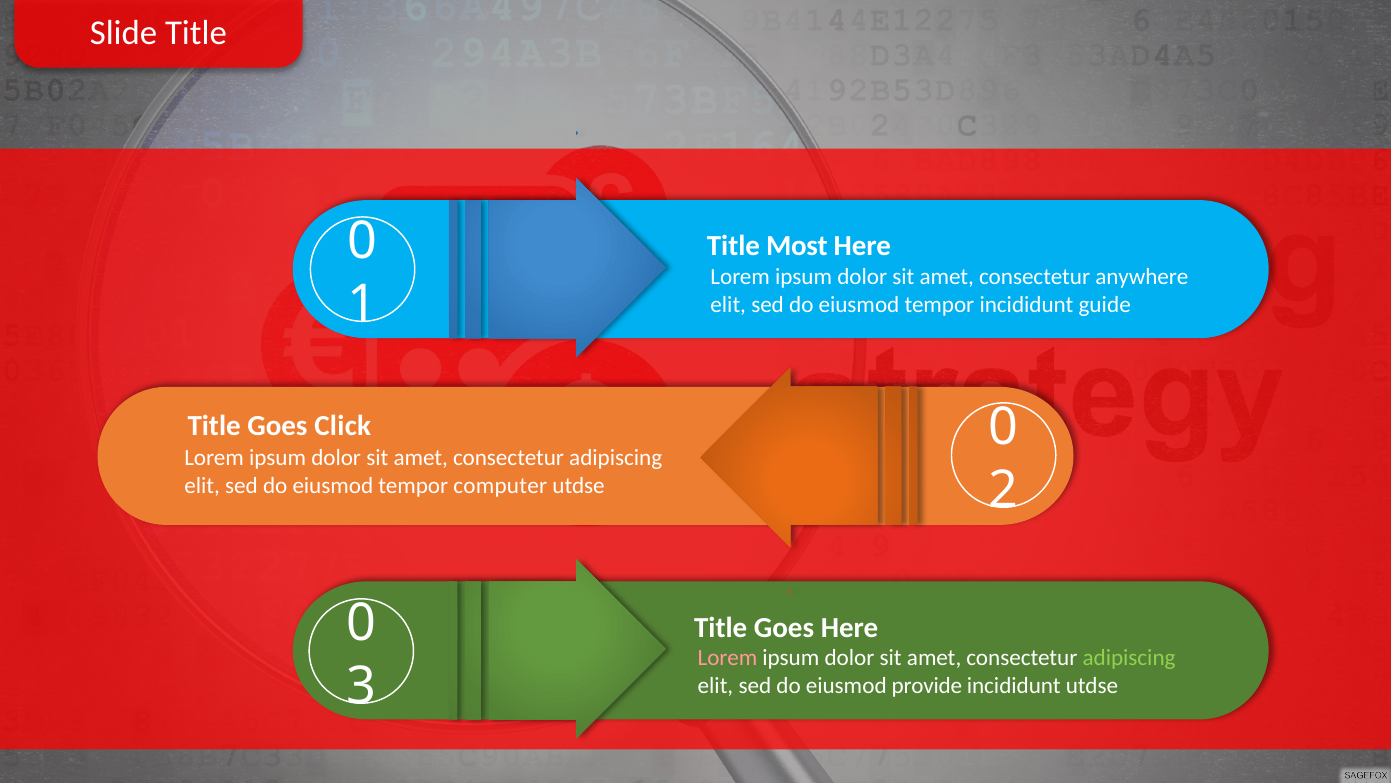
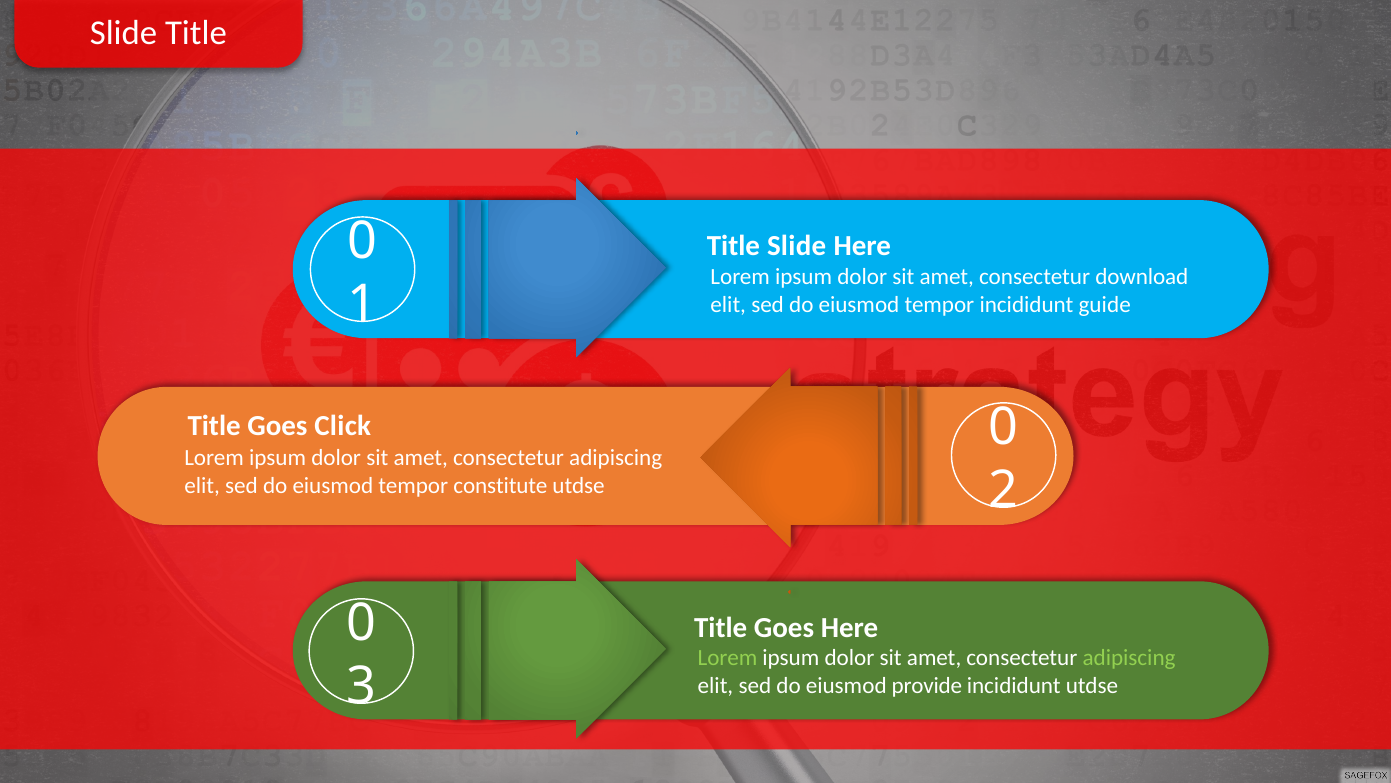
Title Most: Most -> Slide (797, 246)
anywhere: anywhere -> download (1142, 277)
computer: computer -> constitute (500, 485)
Lorem colour: pink -> light green (728, 658)
